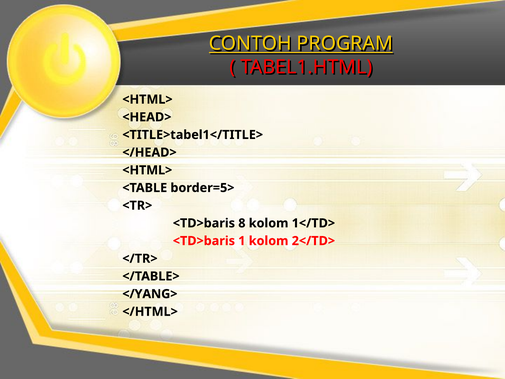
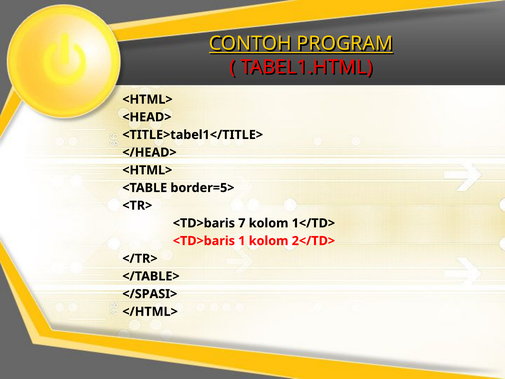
8: 8 -> 7 (242, 223)
</YANG>: </YANG> -> </SPASI> (150, 294)
